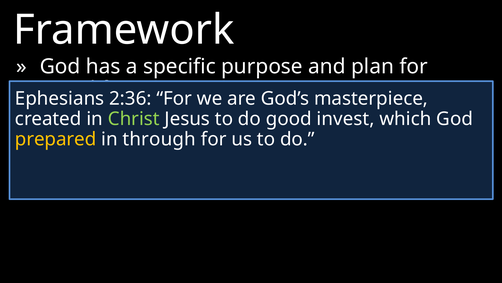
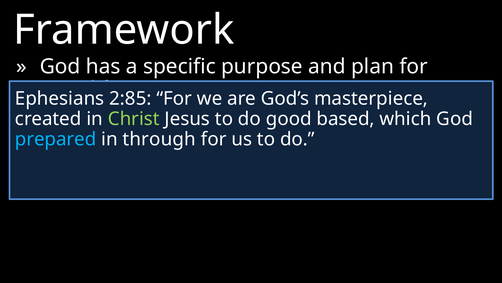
2:36: 2:36 -> 2:85 (130, 98)
invest: invest -> based (346, 119)
prepared colour: yellow -> light blue (56, 139)
